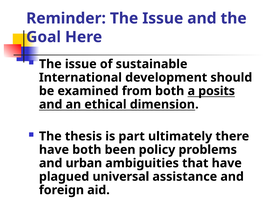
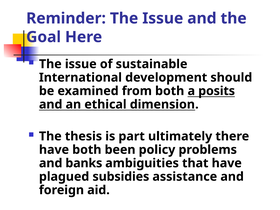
urban: urban -> banks (84, 163)
universal: universal -> subsidies (121, 177)
